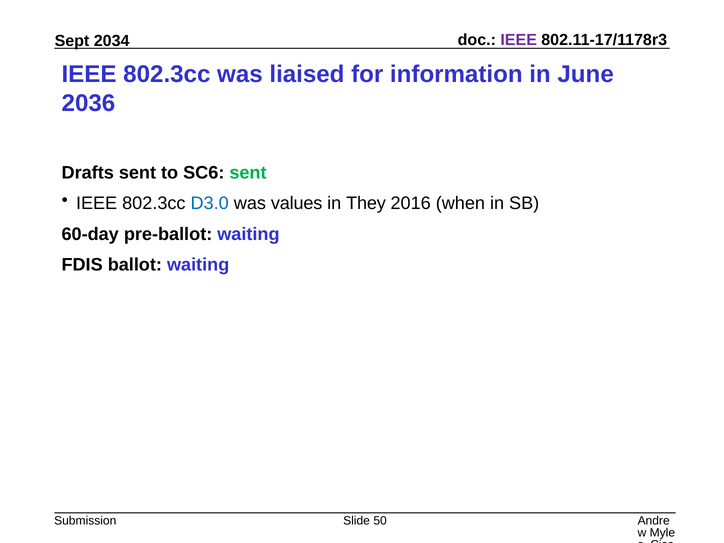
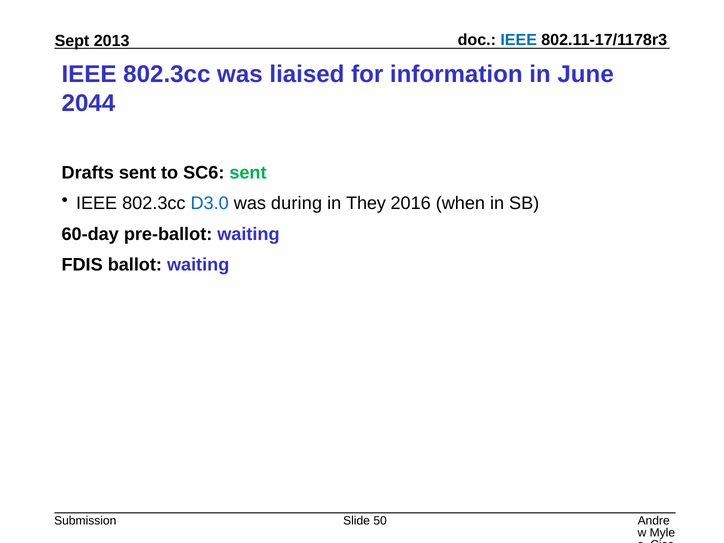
IEEE colour: purple -> blue (519, 40)
2034: 2034 -> 2013 (112, 41)
2036: 2036 -> 2044 (88, 103)
values: values -> during (297, 203)
